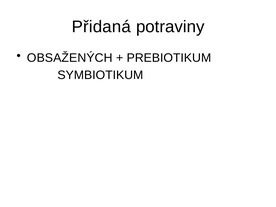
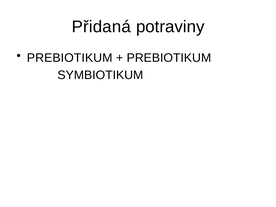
OBSAŽENÝCH: OBSAŽENÝCH -> PREBIOTIKUM (70, 58)
